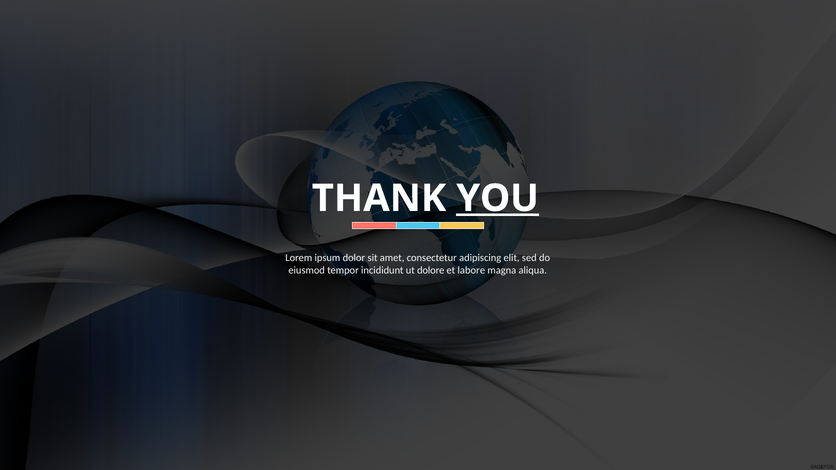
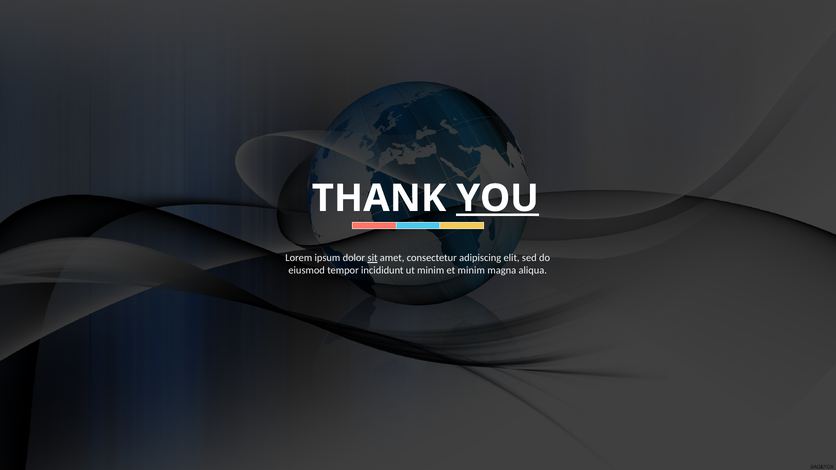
sit underline: none -> present (373, 258)
ut dolore: dolore -> minim (431, 271)
et labore: labore -> minim (471, 271)
